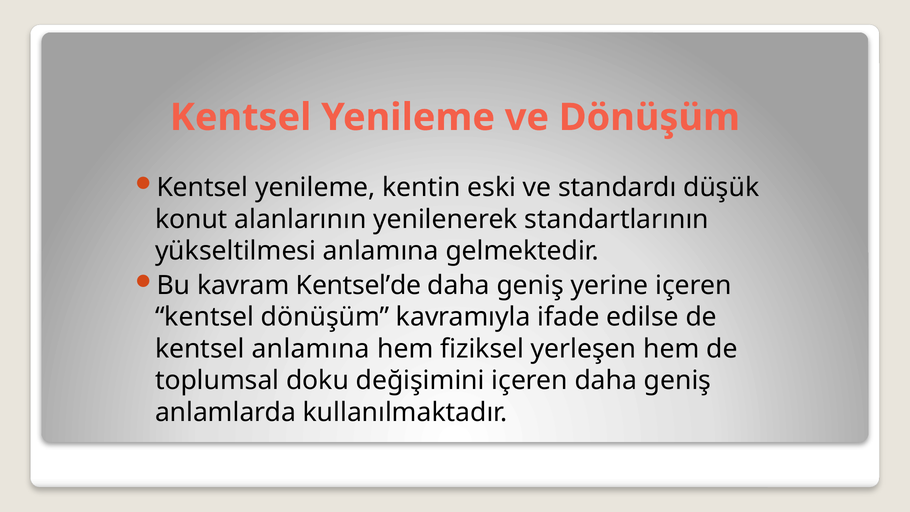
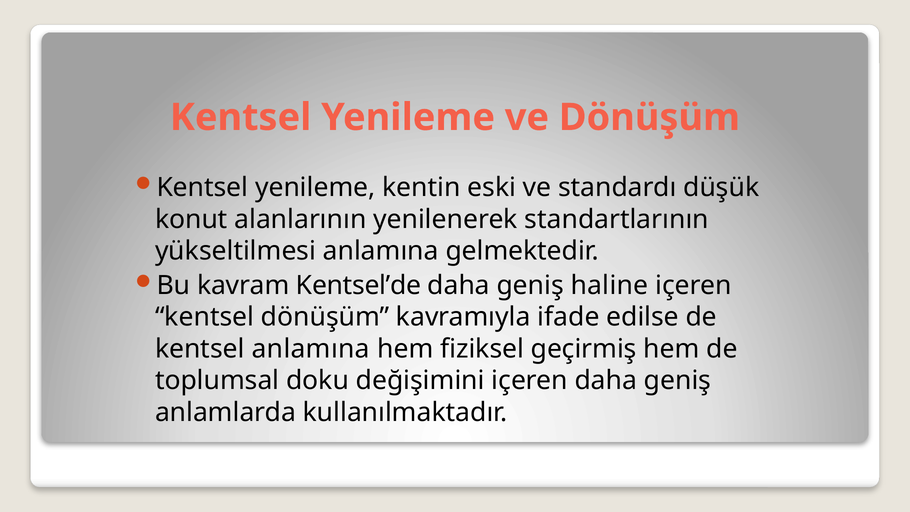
yerine: yerine -> haline (609, 285)
yerleşen: yerleşen -> geçirmiş (584, 349)
